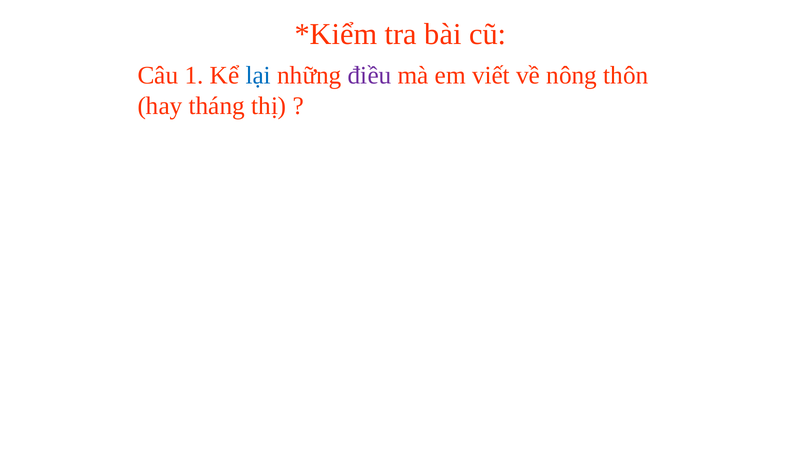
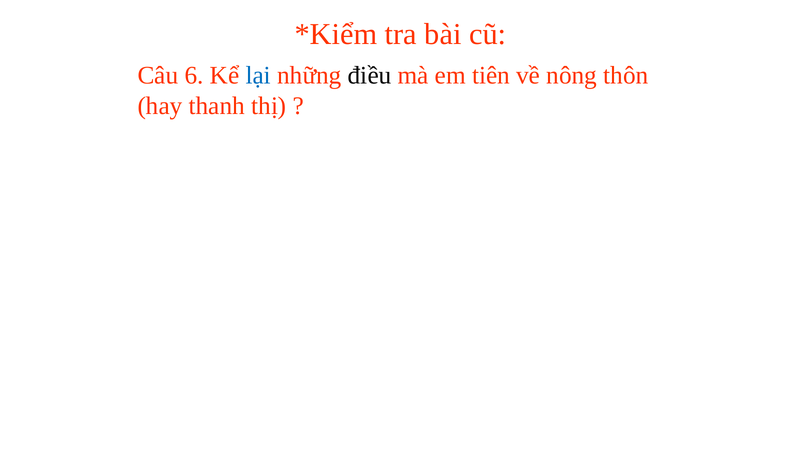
1: 1 -> 6 (194, 76)
điều colour: purple -> black (370, 76)
viết: viết -> tiên (491, 76)
tháng: tháng -> thanh (217, 106)
